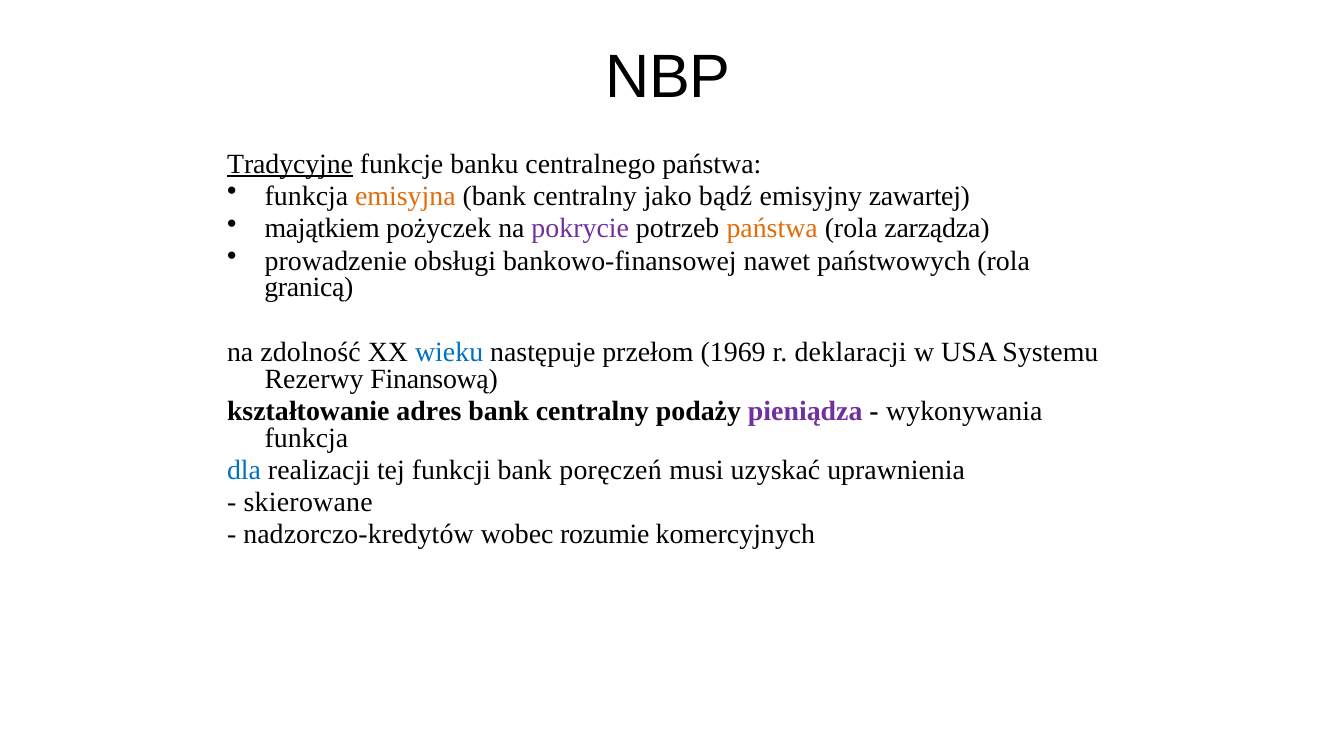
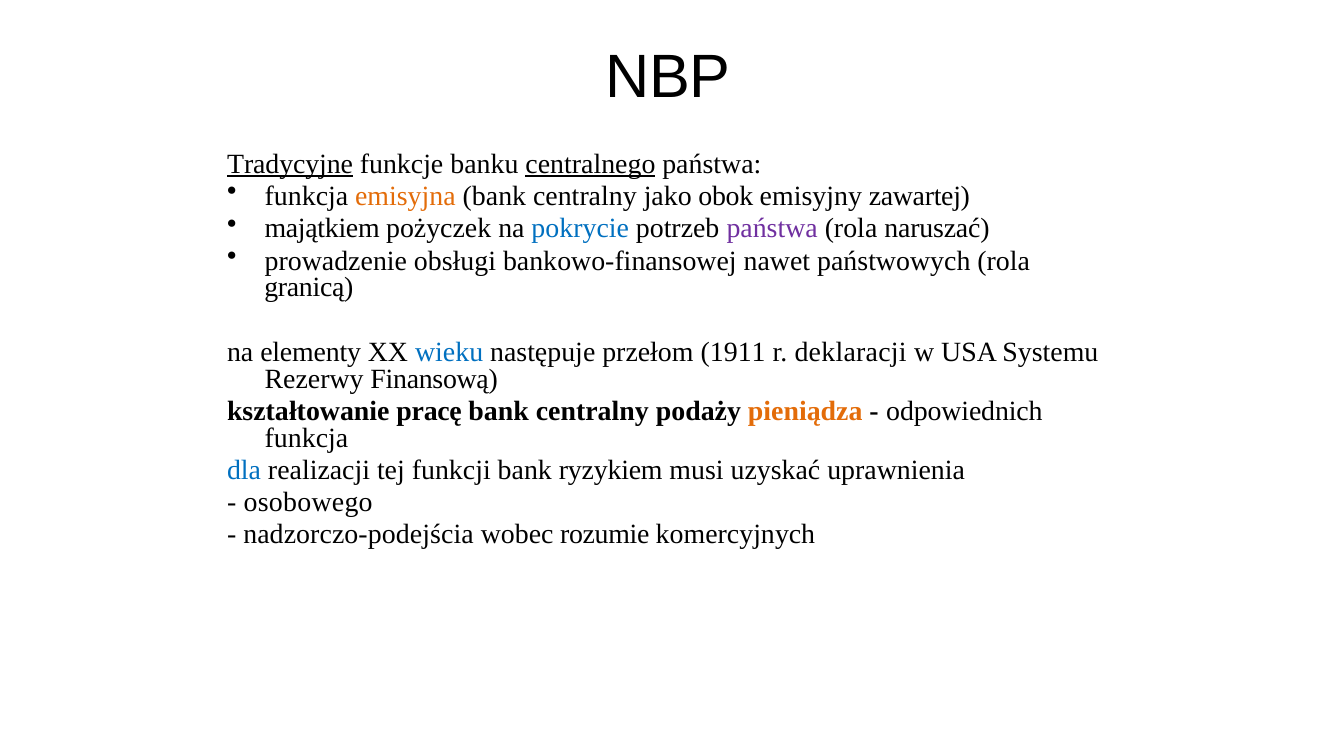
centralnego underline: none -> present (590, 164)
bądź: bądź -> obok (726, 196)
pokrycie colour: purple -> blue (580, 229)
państwa colour: orange -> purple (772, 229)
zarządza: zarządza -> naruszać (937, 229)
zdolność: zdolność -> elementy (311, 352)
1969: 1969 -> 1911 (733, 352)
adres: adres -> pracę (429, 411)
pieniądza colour: purple -> orange (805, 411)
wykonywania: wykonywania -> odpowiednich (964, 411)
poręczeń: poręczeń -> ryzykiem (611, 471)
skierowane: skierowane -> osobowego (308, 503)
nadzorczo-kredytów: nadzorczo-kredytów -> nadzorczo-podejścia (358, 535)
